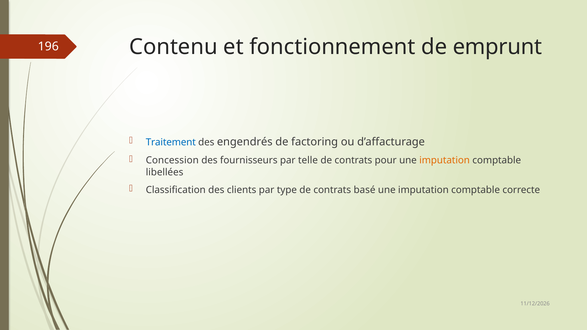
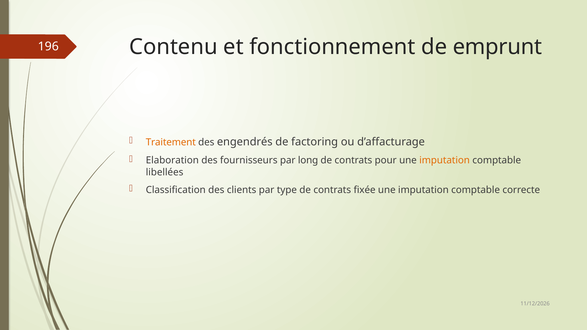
Traitement colour: blue -> orange (171, 142)
Concession: Concession -> Elaboration (172, 161)
telle: telle -> long (308, 161)
basé: basé -> fixée (365, 190)
